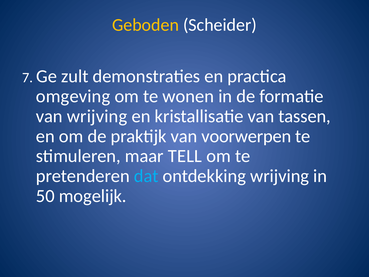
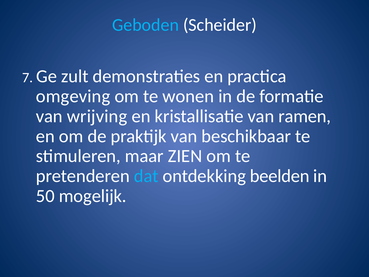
Geboden colour: yellow -> light blue (146, 25)
tassen: tassen -> ramen (305, 116)
voorwerpen: voorwerpen -> beschikbaar (246, 136)
TELL: TELL -> ZIEN (185, 156)
ontdekking wrijving: wrijving -> beelden (280, 176)
